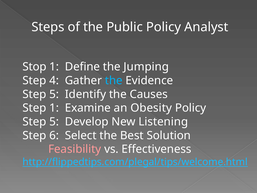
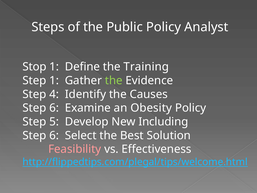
Jumping: Jumping -> Training (146, 67)
Step 4: 4 -> 1 (54, 80)
the colour: light blue -> light green (114, 80)
5: 5 -> 4 (54, 94)
1: 1 -> 6 (54, 108)
Listening: Listening -> Including (163, 122)
